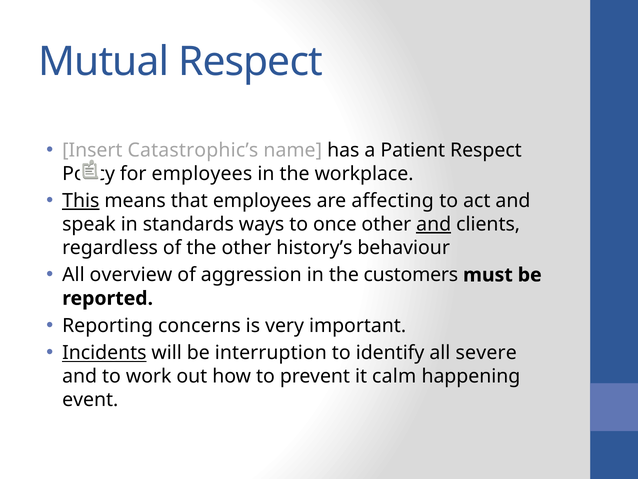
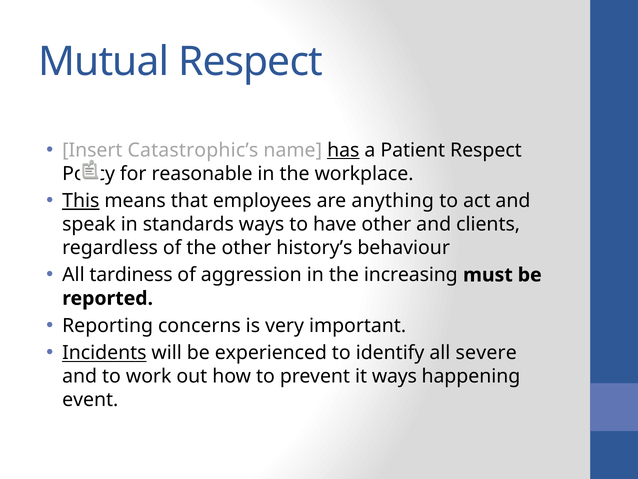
has underline: none -> present (343, 150)
for employees: employees -> reasonable (202, 173)
affecting: affecting -> anything (393, 201)
once: once -> have (335, 224)
and underline: present -> none (434, 224)
overview: overview -> tardiness (131, 275)
customers: customers -> increasing (411, 275)
interruption: interruption -> experienced (271, 353)
it calm: calm -> ways (394, 376)
